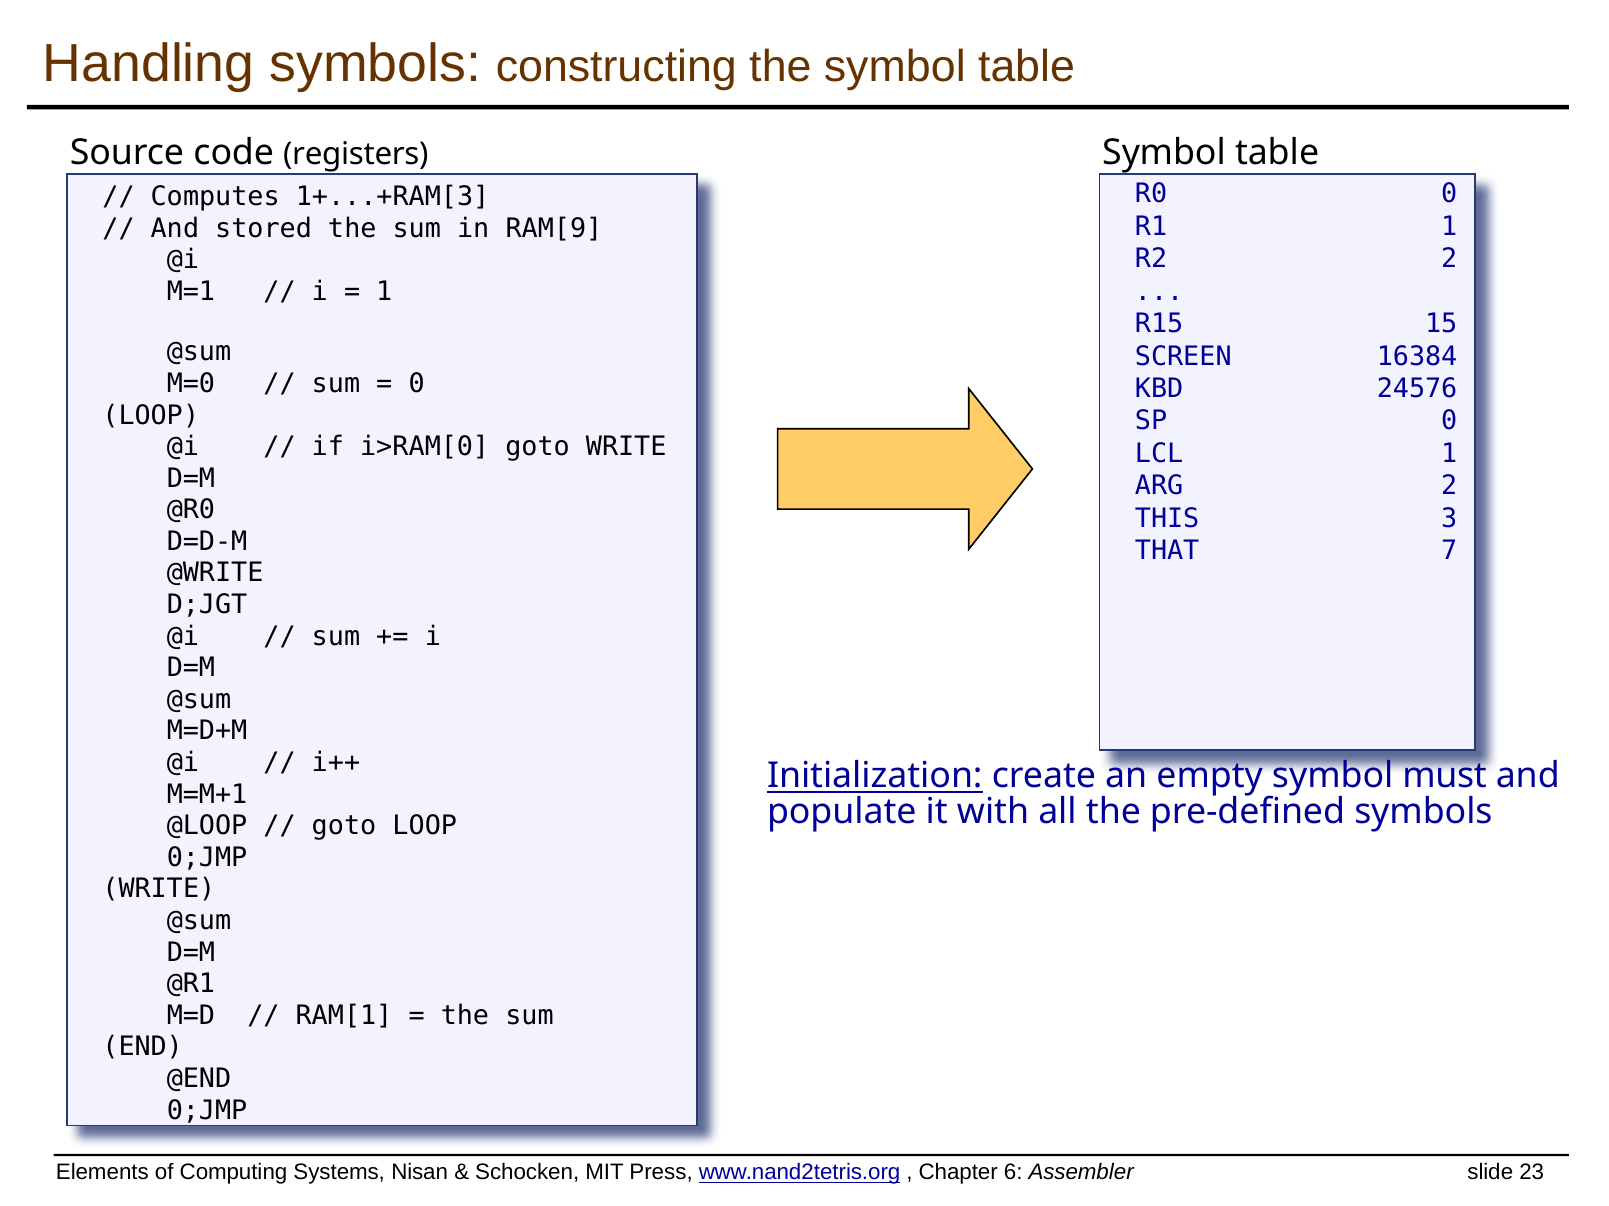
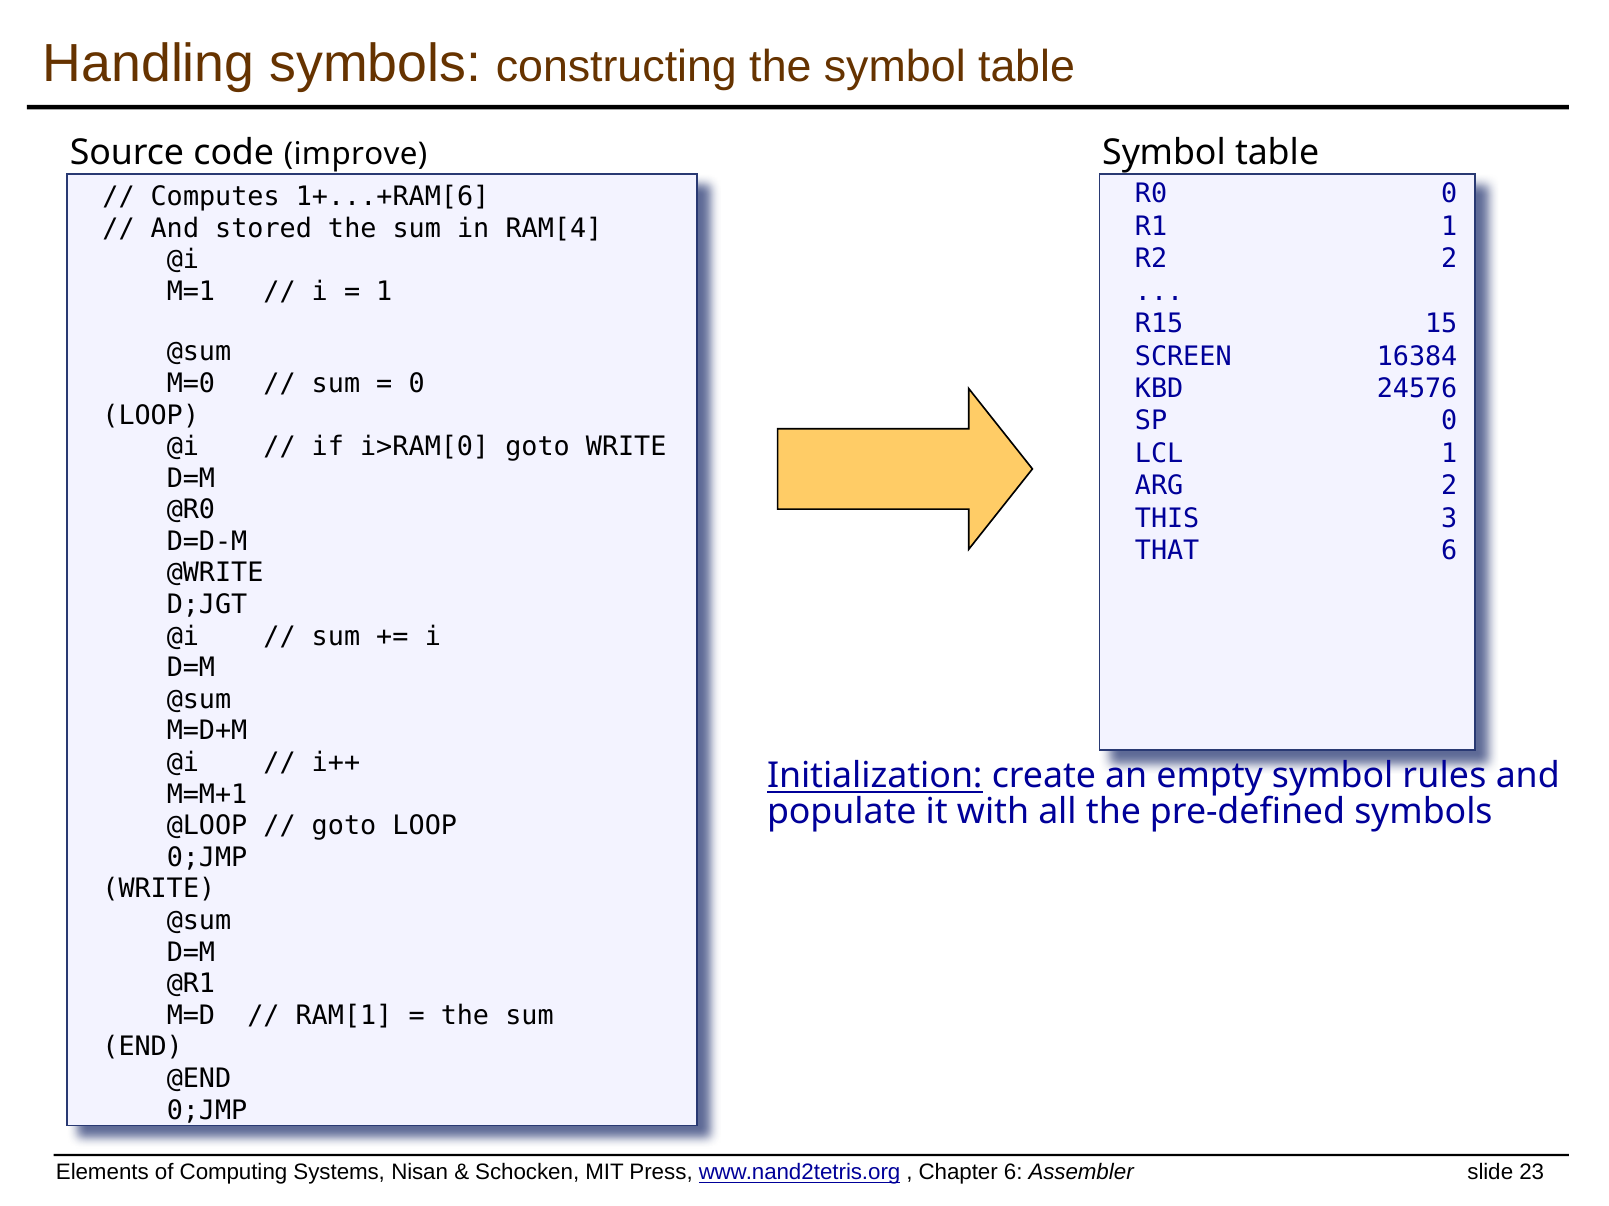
registers: registers -> improve (356, 154)
1+...+RAM[3: 1+...+RAM[3 -> 1+...+RAM[6 (393, 197)
RAM[9: RAM[9 -> RAM[4 (554, 228)
THAT 7: 7 -> 6 (1449, 551)
must: must -> rules (1444, 776)
